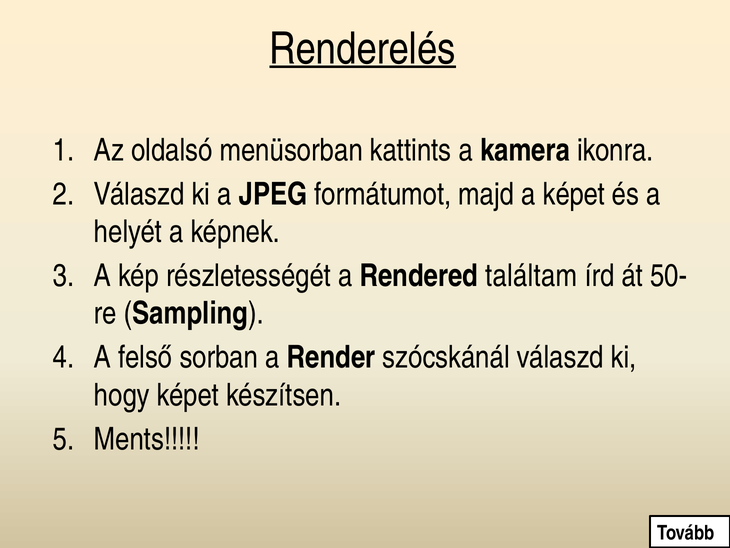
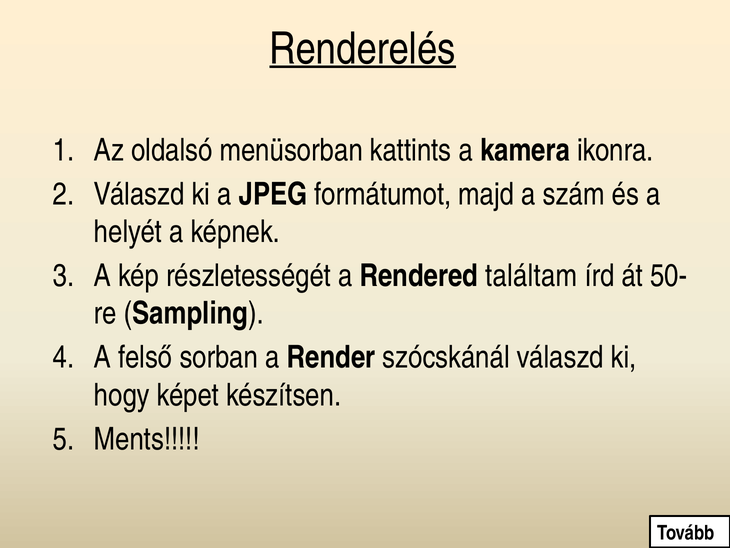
a képet: képet -> szám (574, 194)
